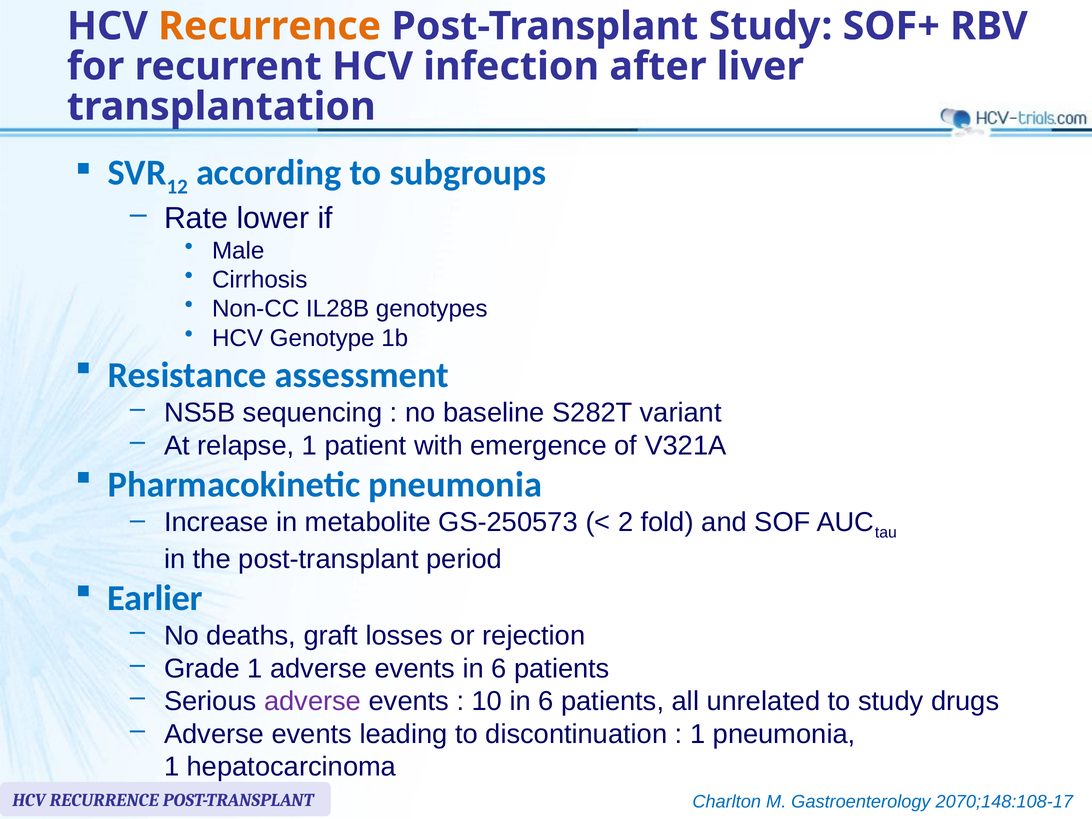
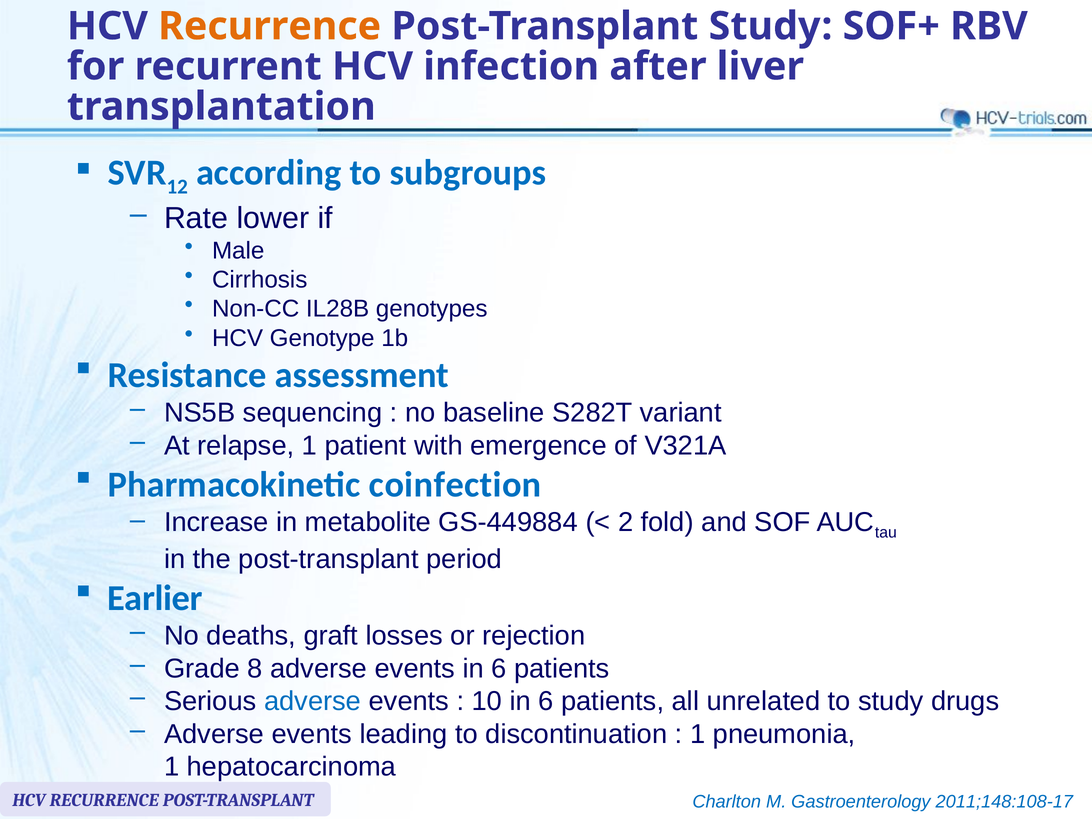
Pharmacokinetic pneumonia: pneumonia -> coinfection (455, 484)
GS-250573: GS-250573 -> GS-449884 (508, 522)
Grade 1: 1 -> 8 (255, 669)
adverse colour: purple -> blue (313, 701)
2070;148:108-17: 2070;148:108-17 -> 2011;148:108-17 (1004, 802)
